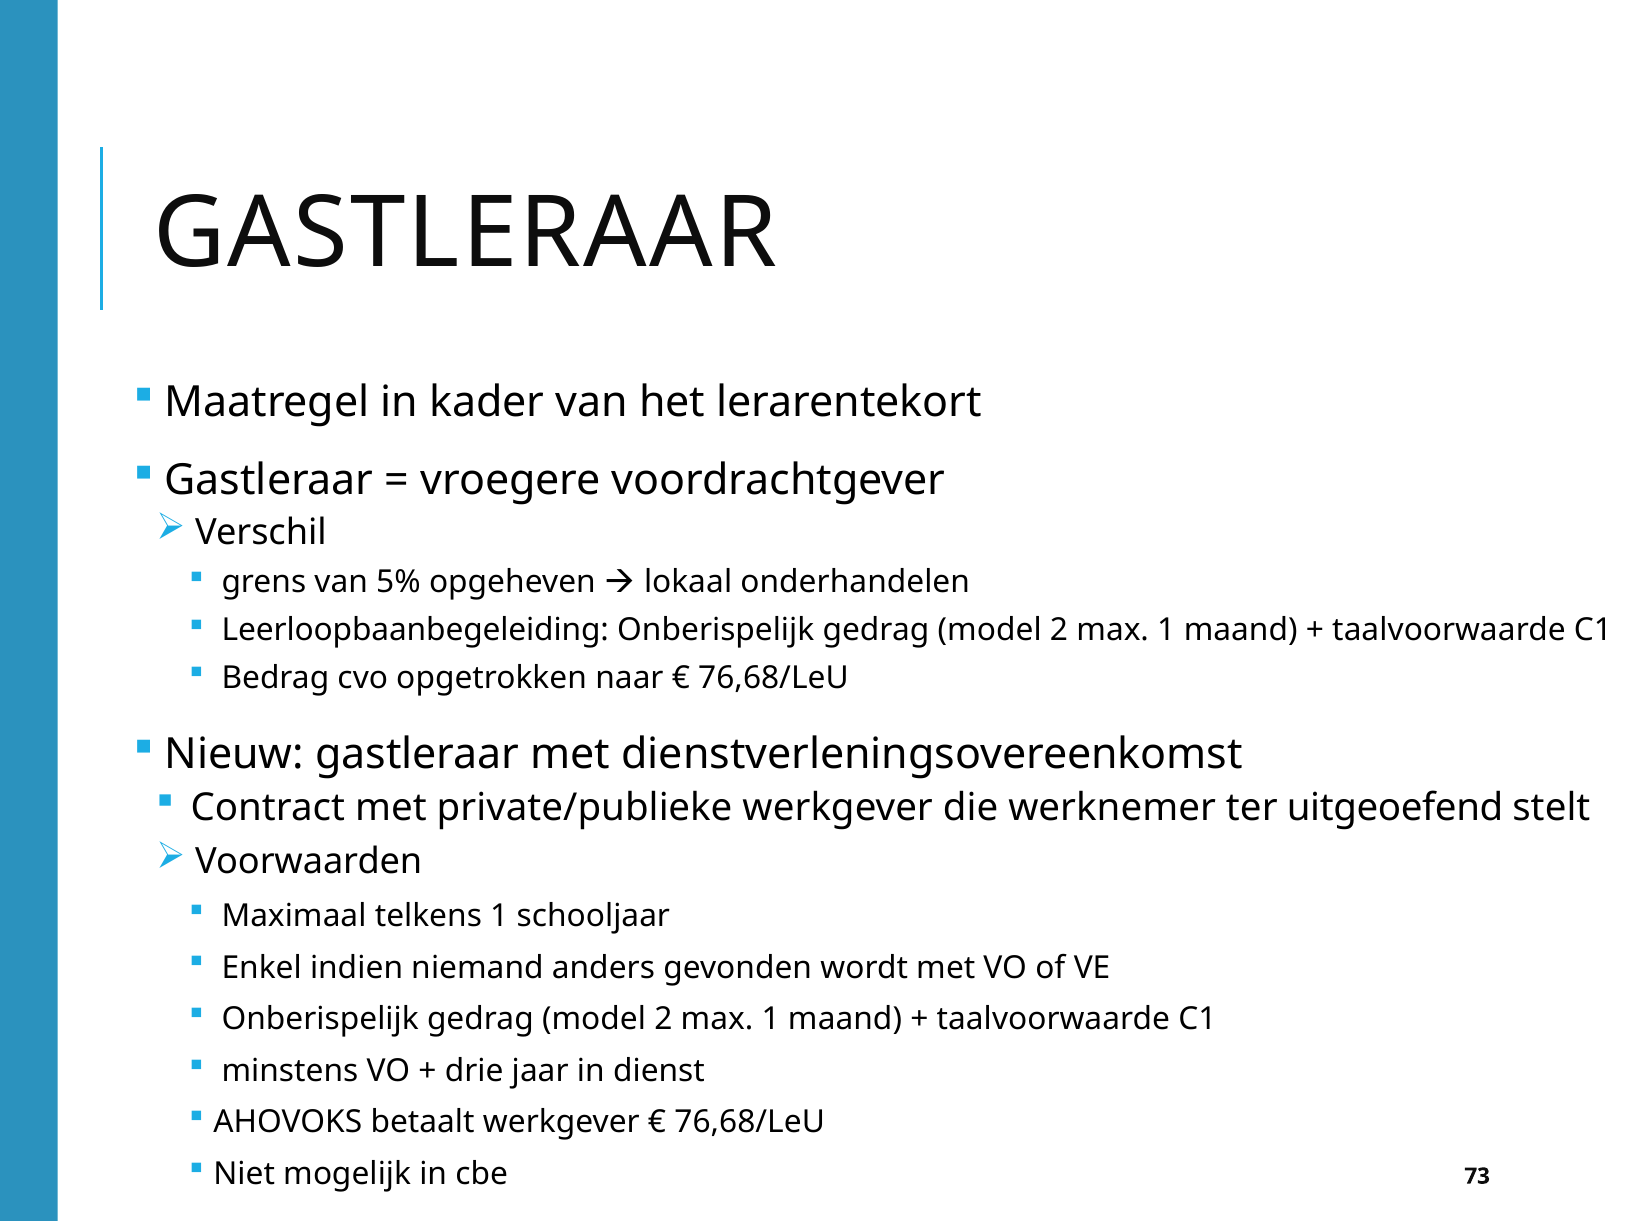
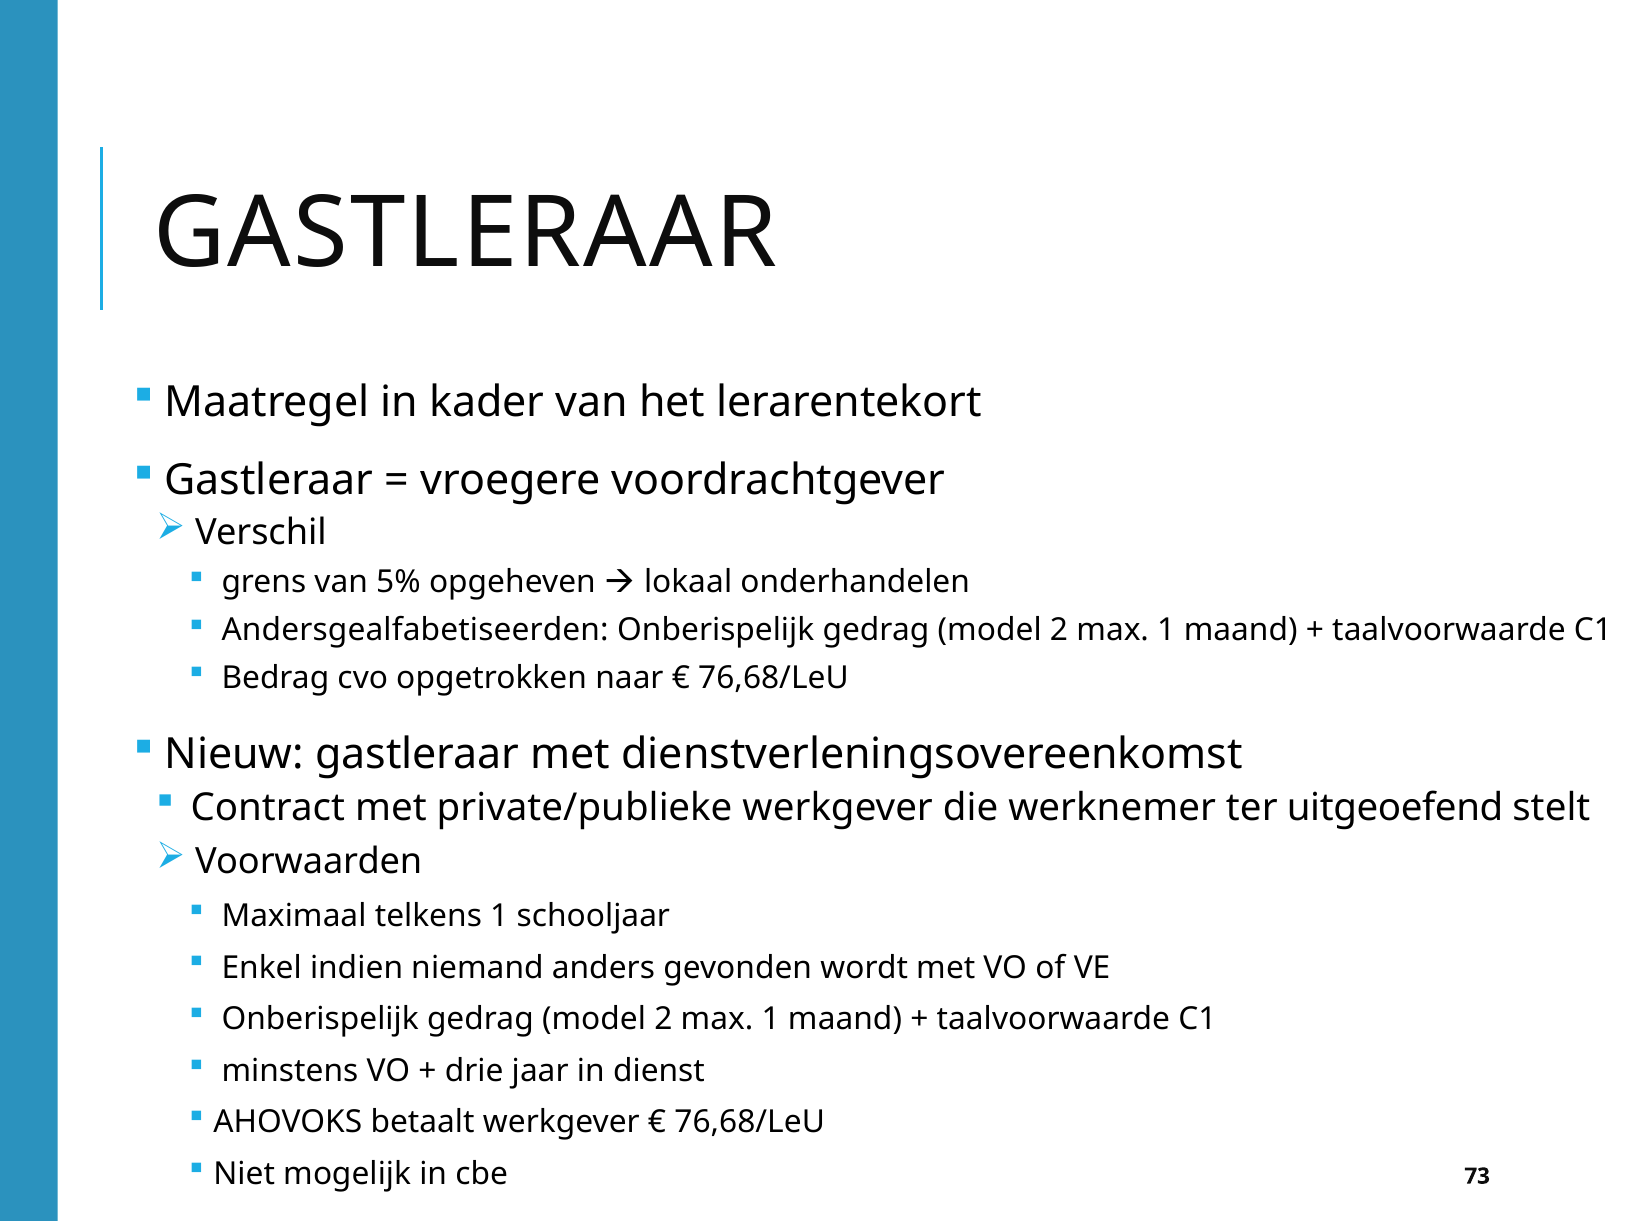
Leerloopbaanbegeleiding: Leerloopbaanbegeleiding -> Andersgealfabetiseerden (415, 631)
